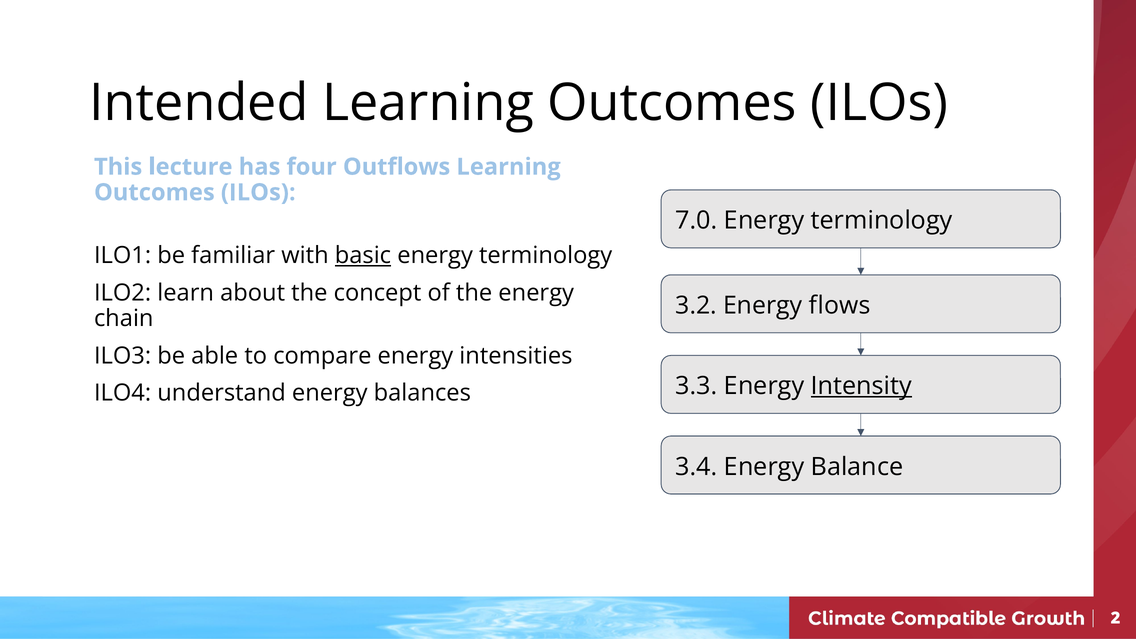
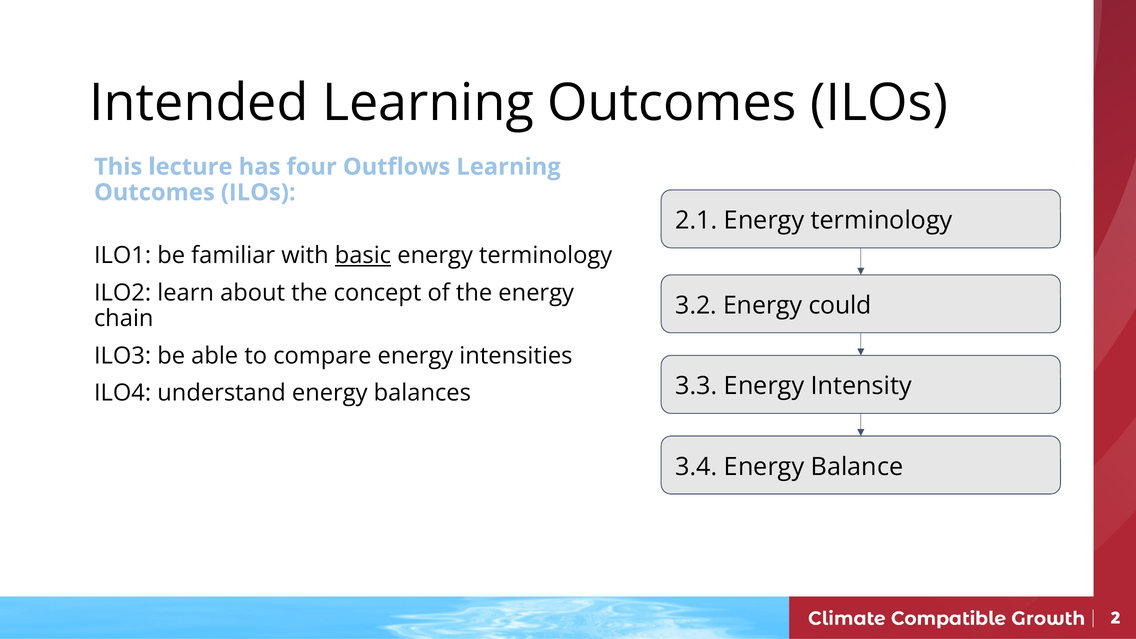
7.0: 7.0 -> 2.1 (696, 221)
flows: flows -> could (840, 306)
Intensity underline: present -> none (861, 386)
